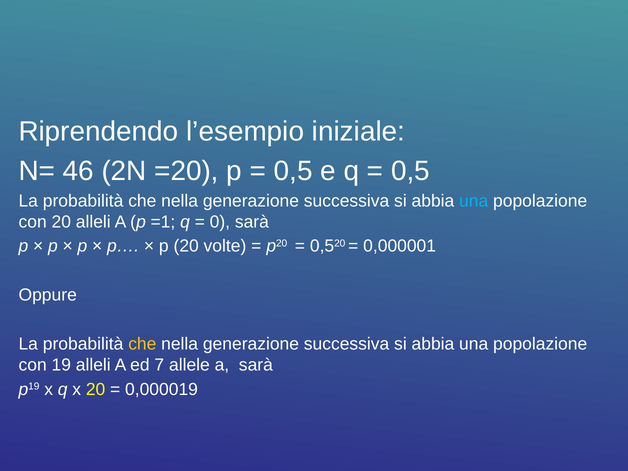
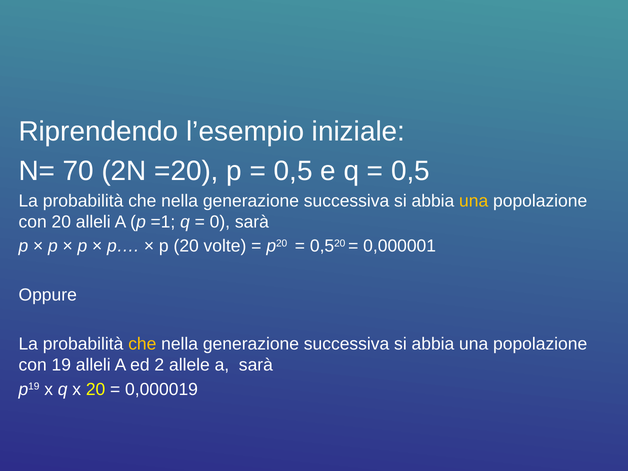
46: 46 -> 70 (78, 171)
una colour: light blue -> yellow (474, 201)
7: 7 -> 2 (159, 365)
